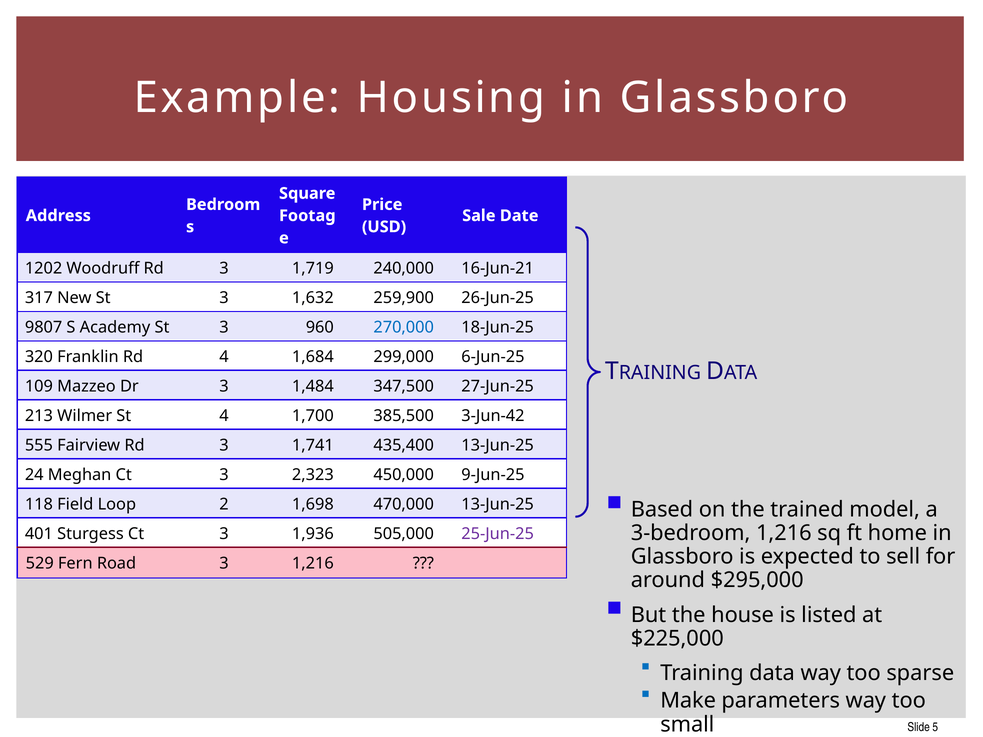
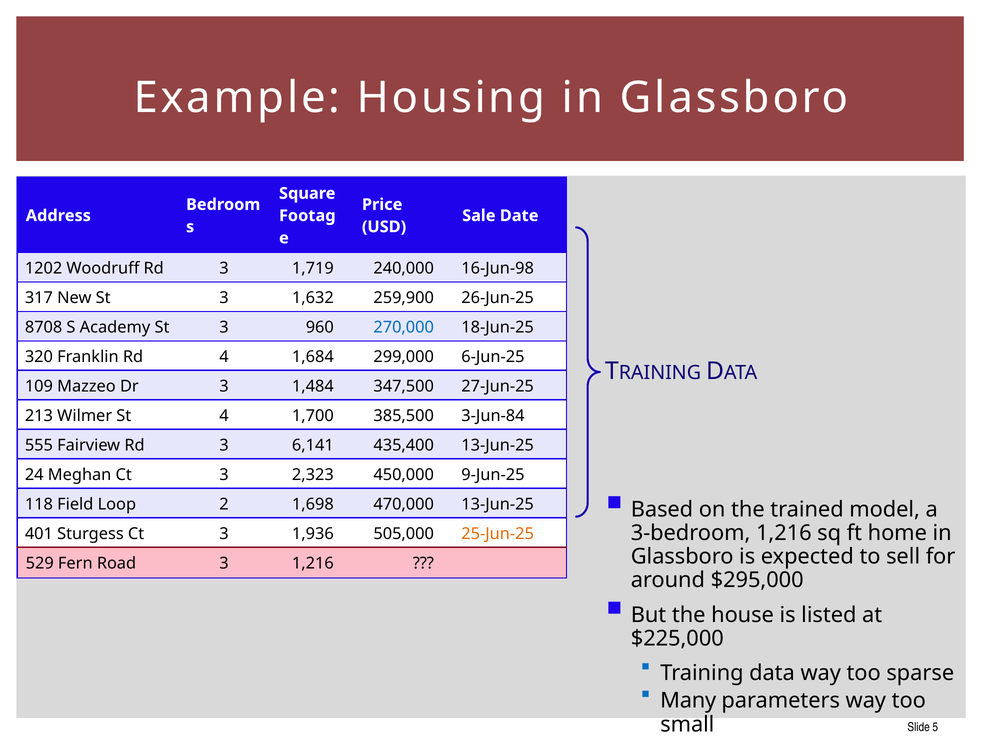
16-Jun-21: 16-Jun-21 -> 16-Jun-98 (498, 268)
9807: 9807 -> 8708 (44, 327)
3-Jun-42: 3-Jun-42 -> 3-Jun-84 (493, 416)
1,741: 1,741 -> 6,141 (313, 445)
25-Jun-25 colour: purple -> orange (498, 534)
Make: Make -> Many (688, 701)
